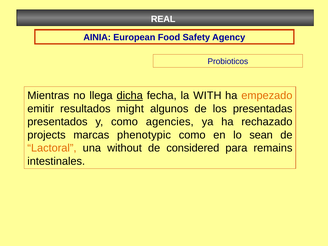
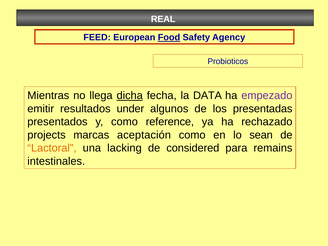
AINIA: AINIA -> FEED (97, 37)
Food underline: none -> present (169, 37)
WITH: WITH -> DATA (208, 96)
empezado colour: orange -> purple (267, 96)
might: might -> under (130, 109)
agencies: agencies -> reference (170, 122)
phenotypic: phenotypic -> aceptación (144, 135)
without: without -> lacking (124, 148)
